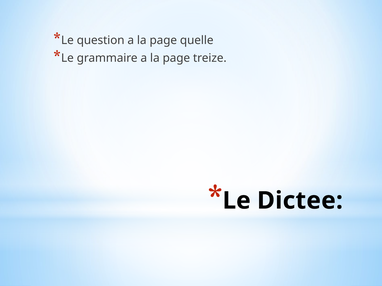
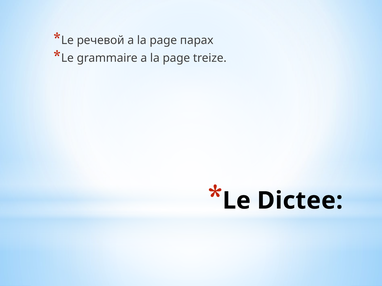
question: question -> речевой (101, 40)
quelle: quelle -> парах (197, 40)
